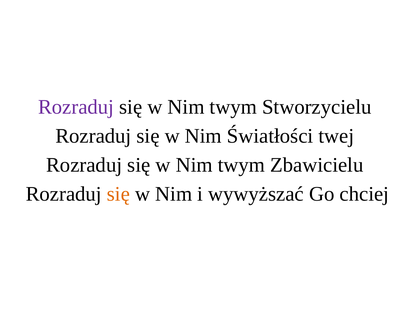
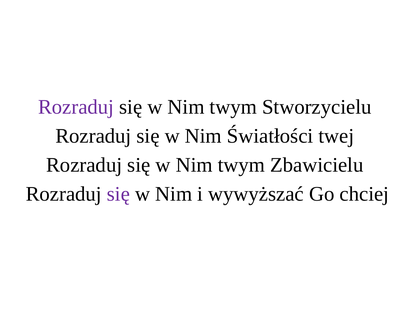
się colour: orange -> purple (118, 194)
